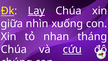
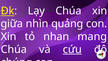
Lạy underline: present -> none (36, 11)
xuống: xuống -> quảng (67, 24)
tháng: tháng -> mang (92, 36)
